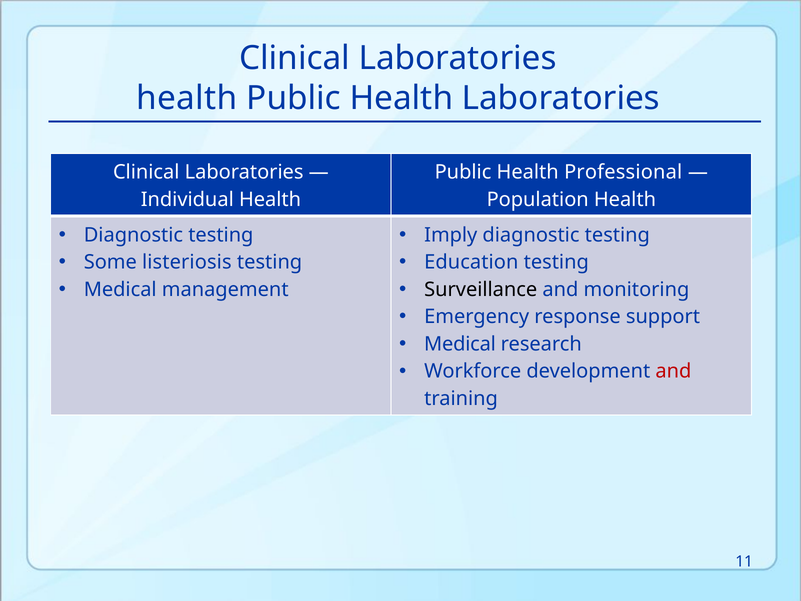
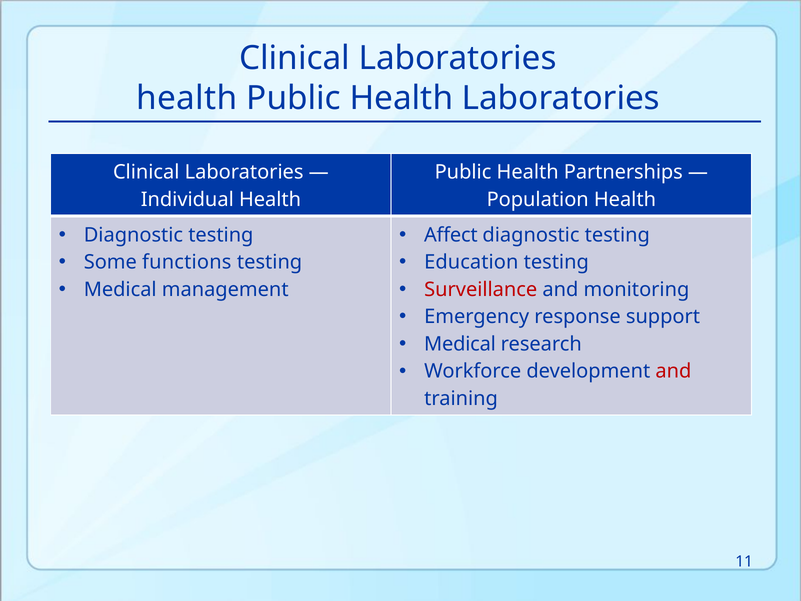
Professional: Professional -> Partnerships (623, 172)
Imply: Imply -> Affect (451, 235)
listeriosis: listeriosis -> functions (187, 262)
Surveillance colour: black -> red (481, 289)
